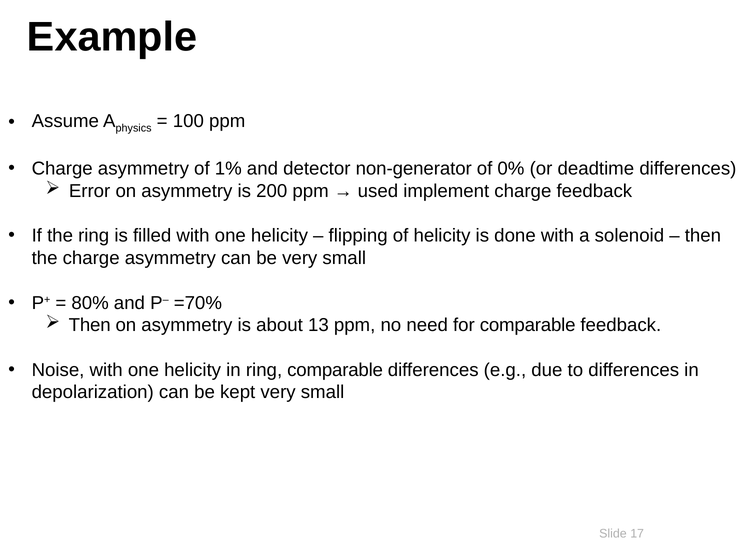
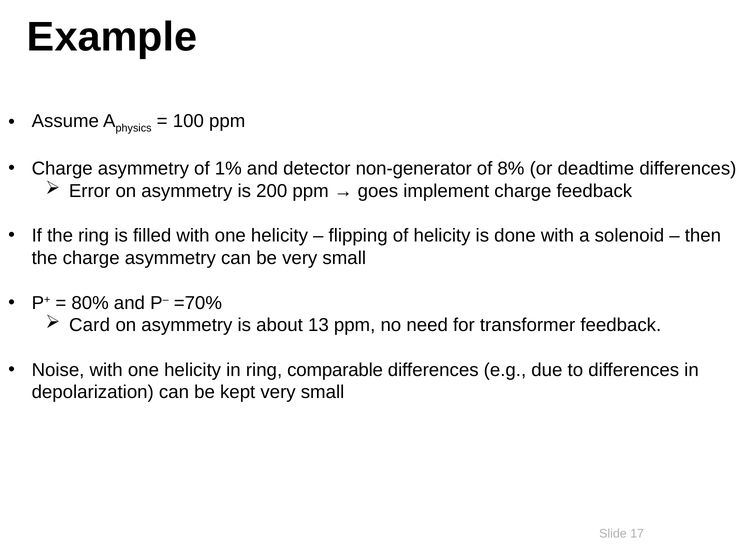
0%: 0% -> 8% (511, 169)
used: used -> goes (378, 191)
Then: Then -> Card (90, 326)
for comparable: comparable -> transformer (528, 326)
